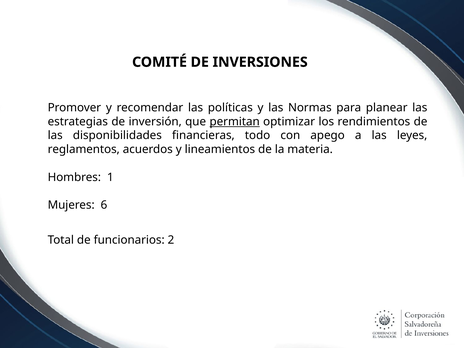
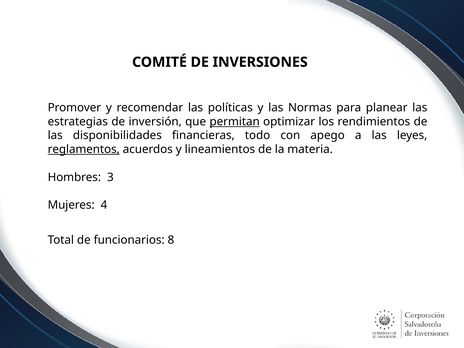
reglamentos underline: none -> present (84, 149)
1: 1 -> 3 (110, 177)
6: 6 -> 4 (104, 205)
2: 2 -> 8 (171, 240)
